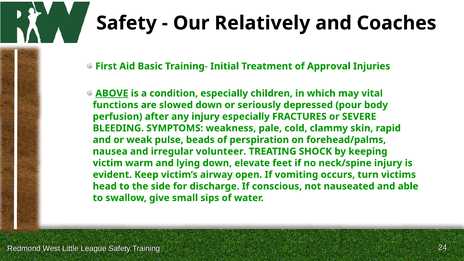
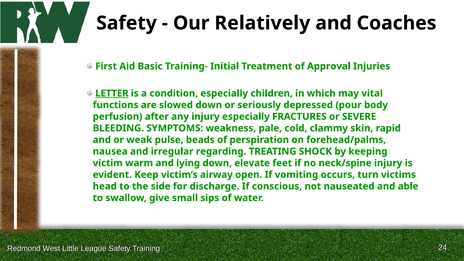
ABOVE: ABOVE -> LETTER (112, 93)
volunteer: volunteer -> regarding (221, 151)
